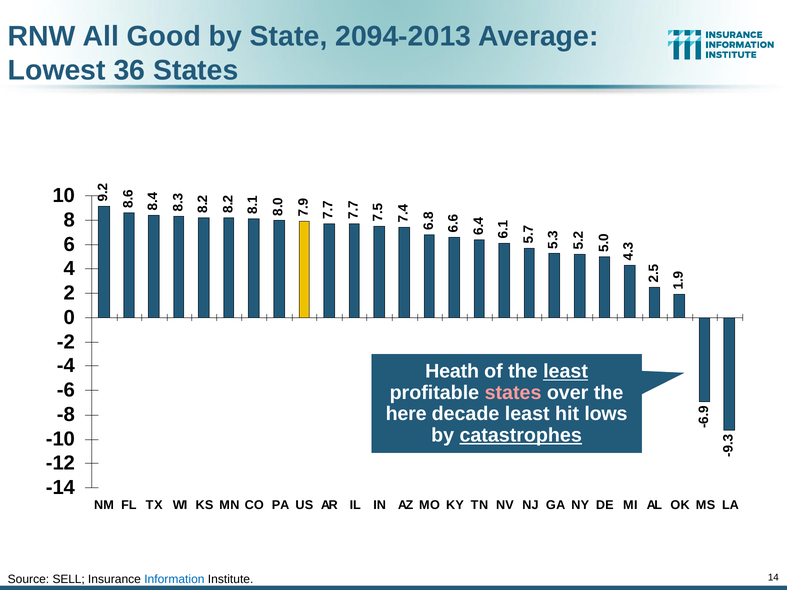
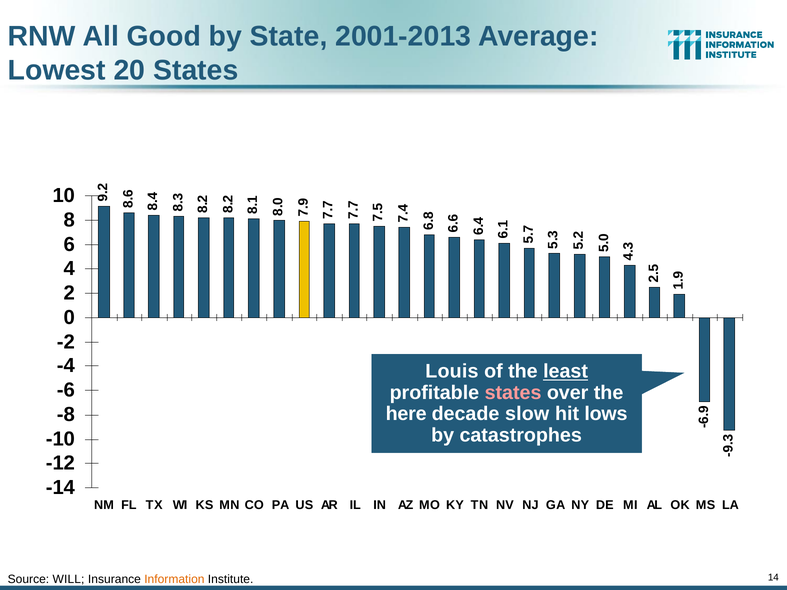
2094-2013: 2094-2013 -> 2001-2013 (403, 37)
36: 36 -> 20 (129, 71)
Heath: Heath -> Louis (452, 372)
decade least: least -> slow (527, 414)
catastrophes underline: present -> none (521, 435)
SELL: SELL -> WILL (69, 580)
Information colour: blue -> orange (174, 580)
